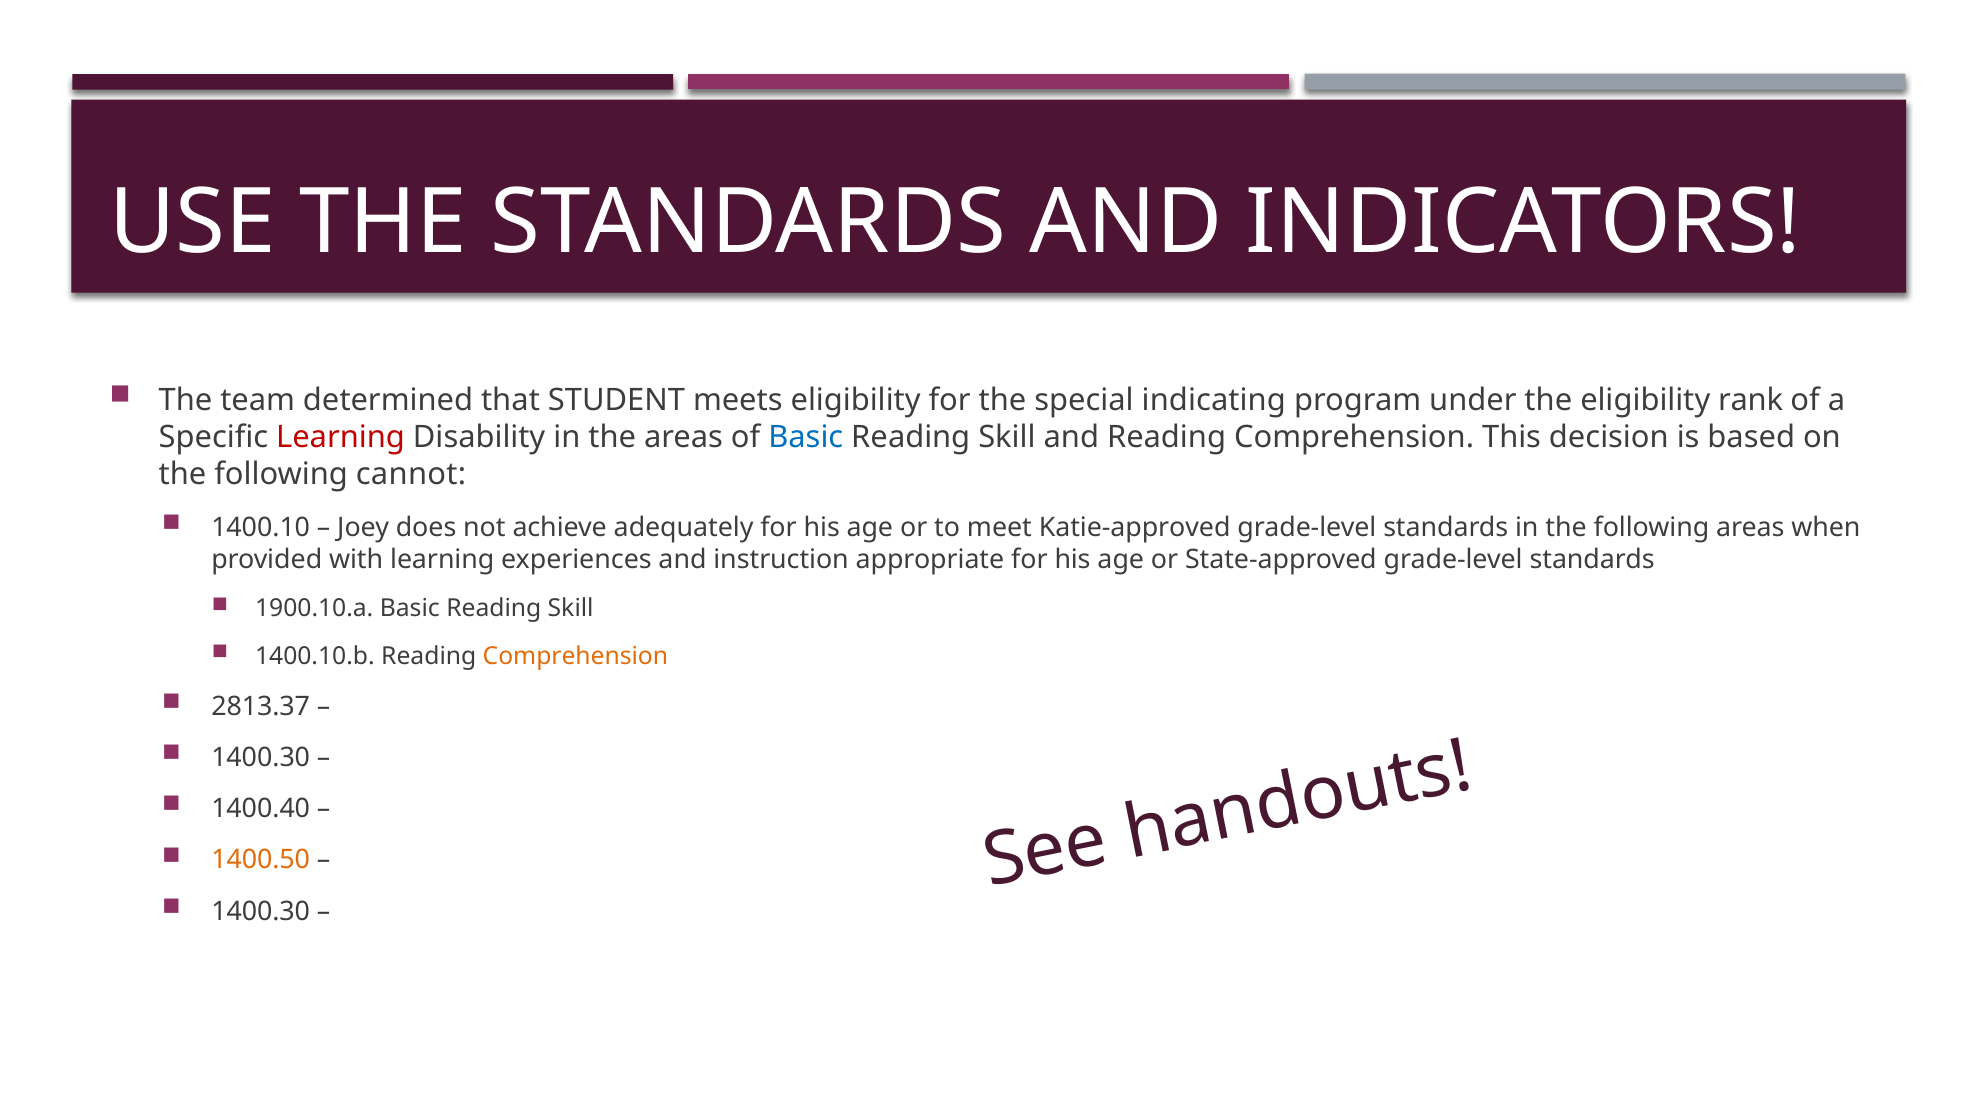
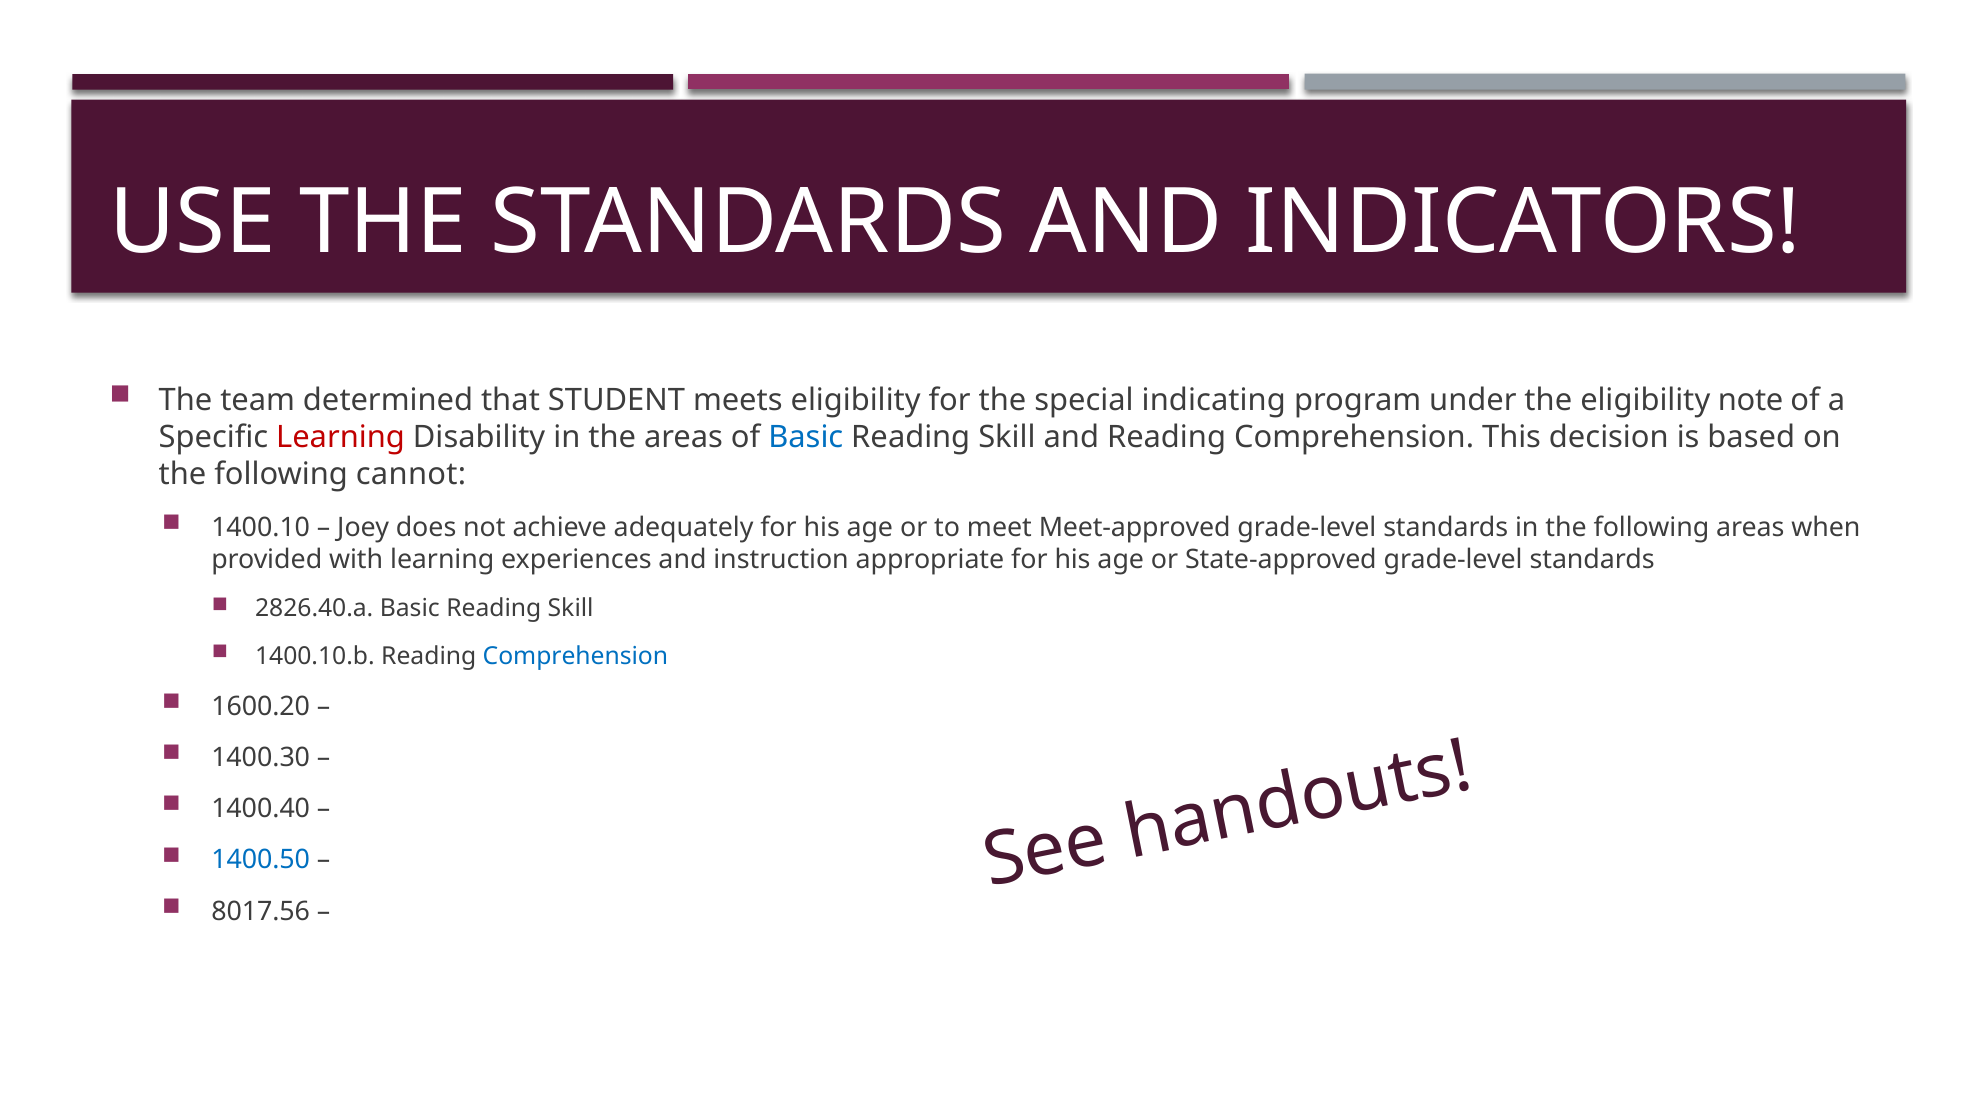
rank: rank -> note (1751, 400)
Katie-approved: Katie-approved -> Meet-approved (1135, 527)
1900.10.a: 1900.10.a -> 2826.40.a (314, 608)
Comprehension colour: orange -> blue (575, 656)
2813.37: 2813.37 -> 1600.20 (261, 706)
1400.50 colour: orange -> blue (261, 860)
1400.30: 1400.30 -> 8017.56 (261, 911)
